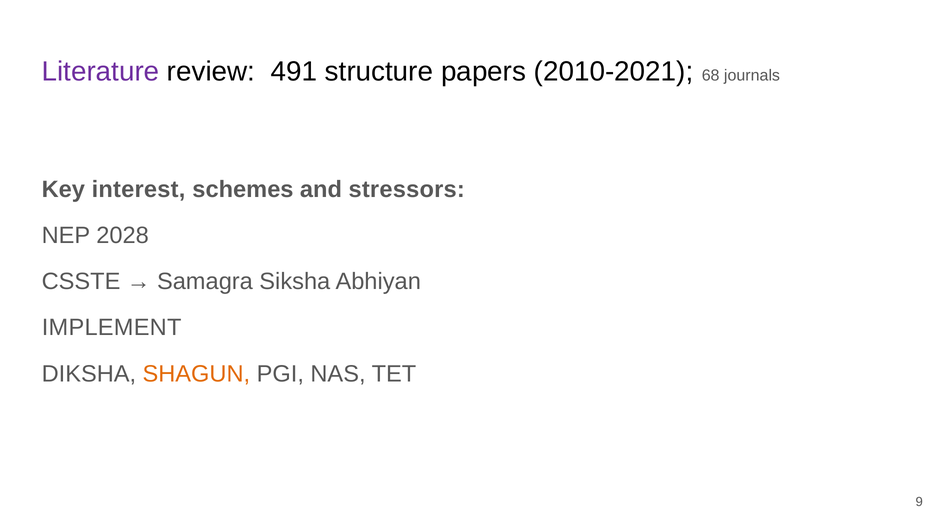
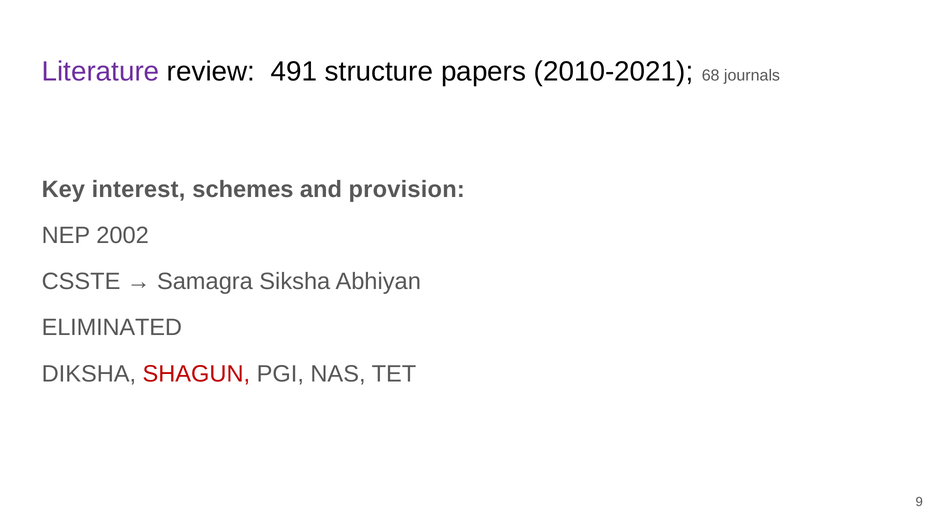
stressors: stressors -> provision (407, 190)
2028: 2028 -> 2002 (123, 236)
IMPLEMENT: IMPLEMENT -> ELIMINATED (112, 328)
SHAGUN colour: orange -> red (196, 374)
